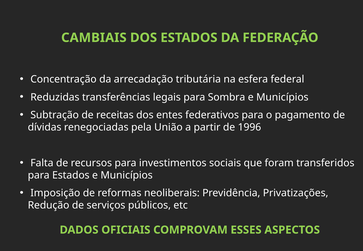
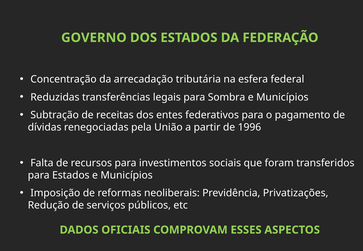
CAMBIAIS: CAMBIAIS -> GOVERNO (94, 38)
